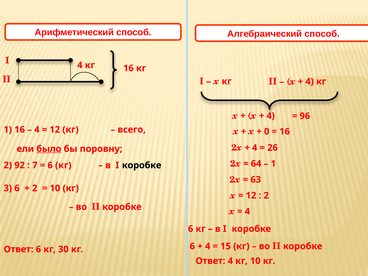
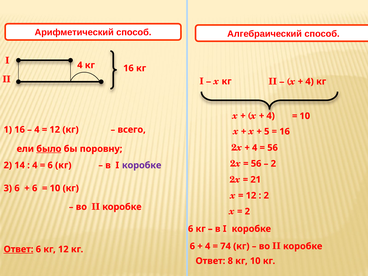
96: 96 -> 10 (305, 116)
0: 0 -> 5 (267, 131)
26: 26 -> 56 (273, 148)
64: 64 -> 56 (256, 164)
1: 1 -> 2 (273, 164)
92: 92 -> 14 (20, 165)
7: 7 -> 4 (35, 165)
коробке colour: black -> purple (142, 165)
63: 63 -> 21 (256, 180)
2: 2 -> 6 (35, 188)
4: 4 -> 2 (247, 211)
15: 15 -> 74 (226, 246)
Ответ underline: none -> present (19, 249)
кг 30: 30 -> 12 (63, 249)
Ответ 4: 4 -> 8 (230, 261)
